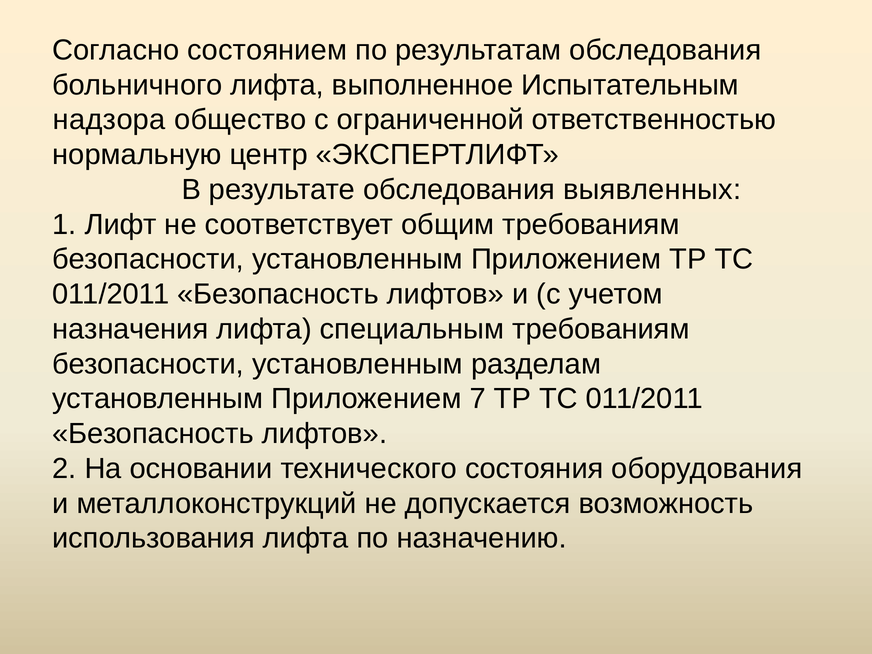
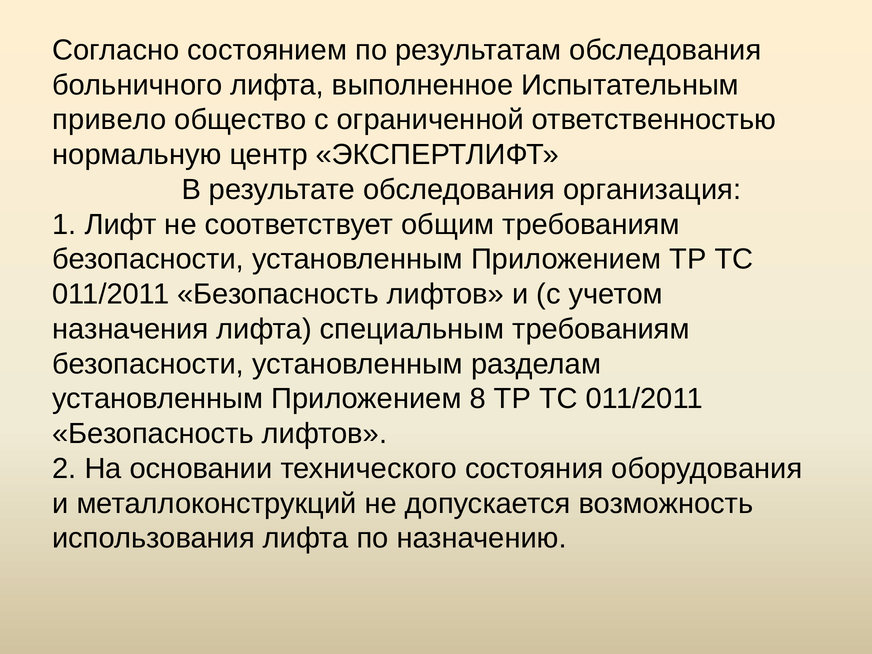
надзора: надзора -> привело (109, 120)
выявленных: выявленных -> организация (652, 190)
7: 7 -> 8 (478, 399)
